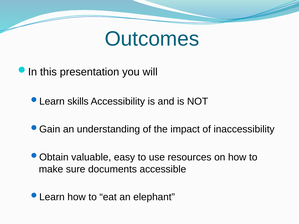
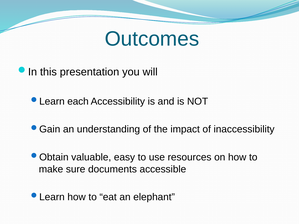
skills: skills -> each (78, 102)
